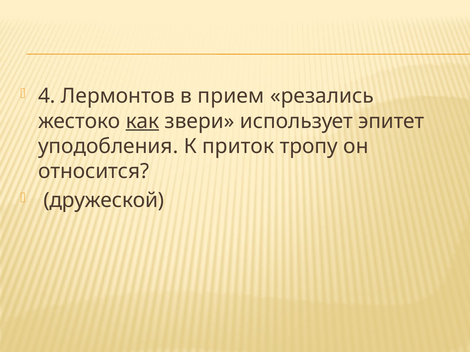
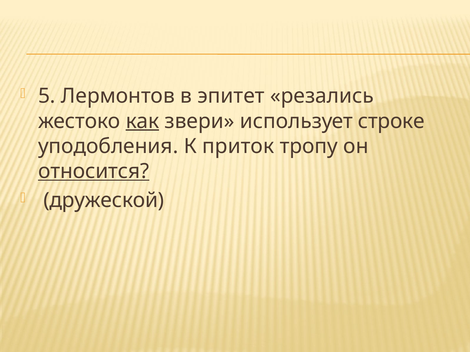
4: 4 -> 5 (47, 96)
прием: прием -> эпитет (231, 96)
эпитет: эпитет -> строке (391, 121)
относится underline: none -> present (94, 171)
